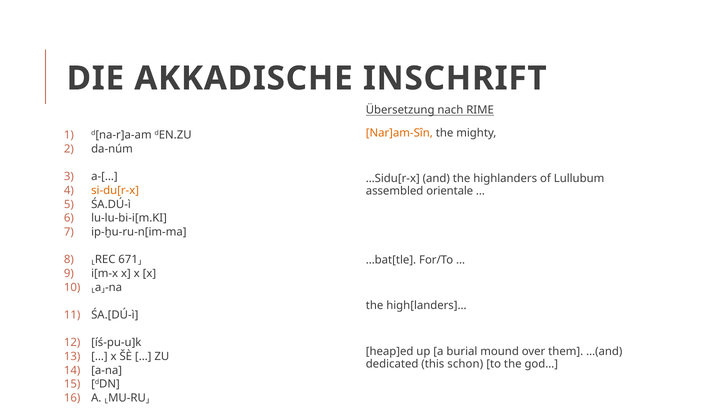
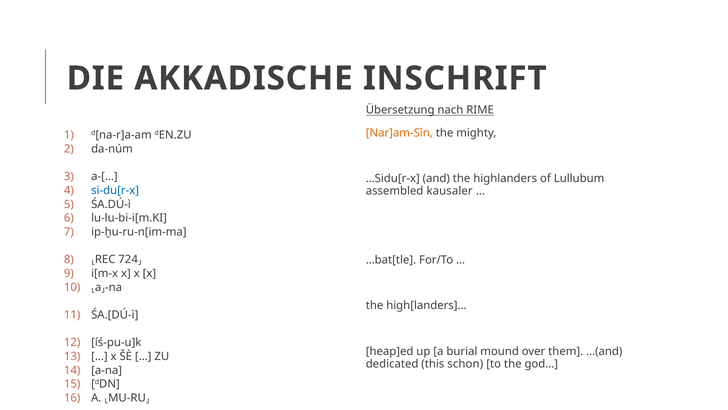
si-du[r-x colour: orange -> blue (115, 190)
orientale: orientale -> kausaler (450, 191)
671⸥: 671⸥ -> 724⸥ (130, 259)
